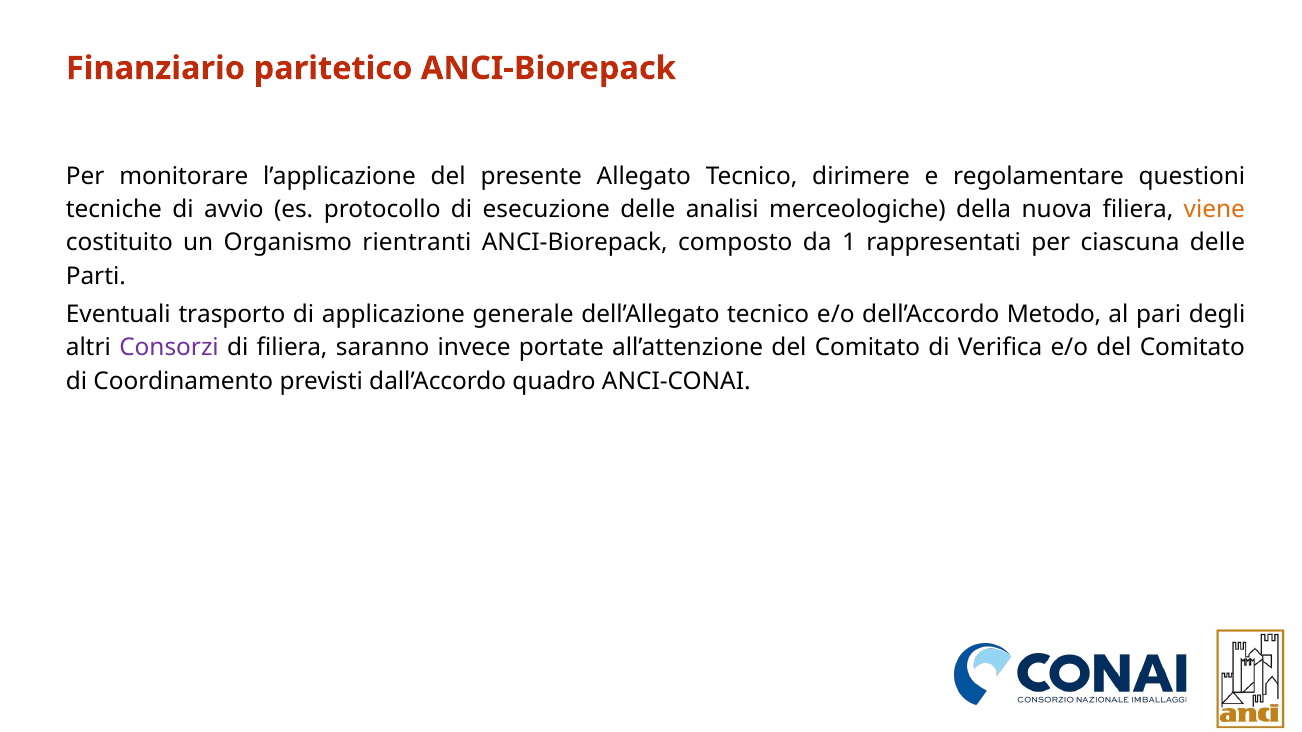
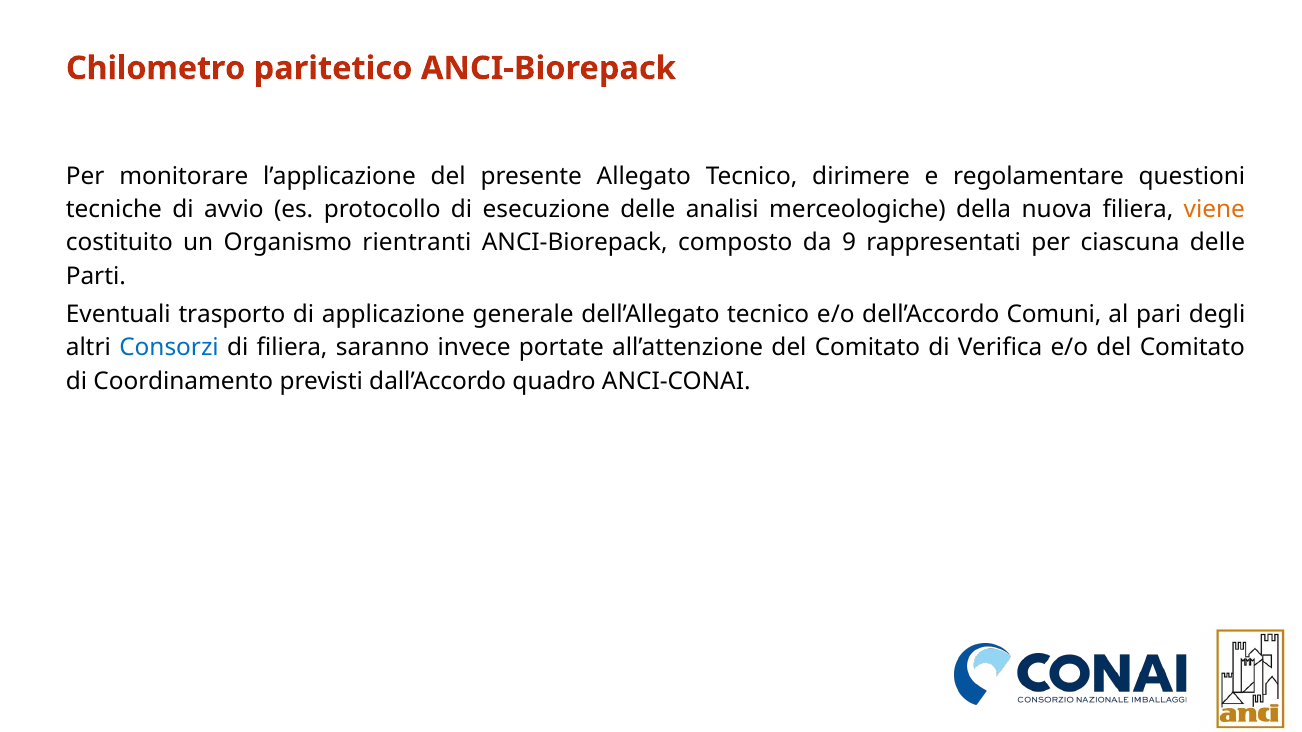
Finanziario: Finanziario -> Chilometro (156, 68)
1: 1 -> 9 (849, 243)
Metodo: Metodo -> Comuni (1054, 314)
Consorzi colour: purple -> blue (169, 348)
